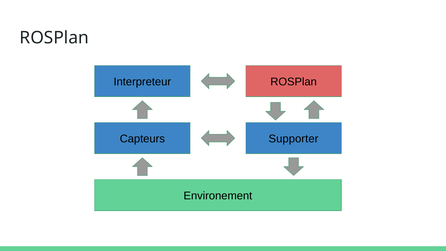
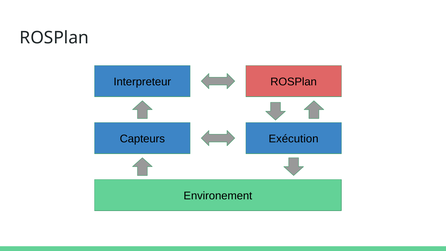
Supporter: Supporter -> Exécution (294, 139)
